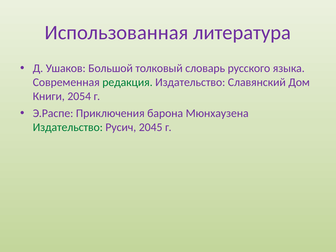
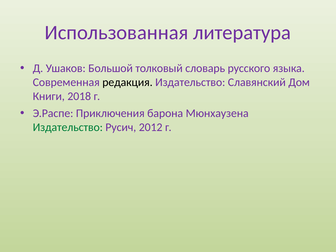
редакция colour: green -> black (127, 82)
2054: 2054 -> 2018 (79, 96)
2045: 2045 -> 2012 (151, 127)
